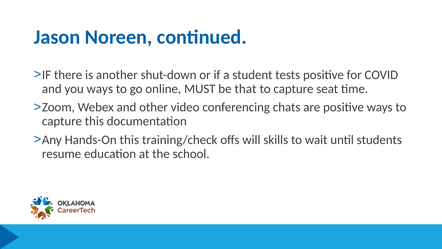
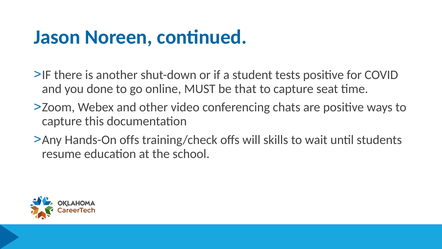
you ways: ways -> done (100, 89)
Hands-On this: this -> offs (129, 140)
